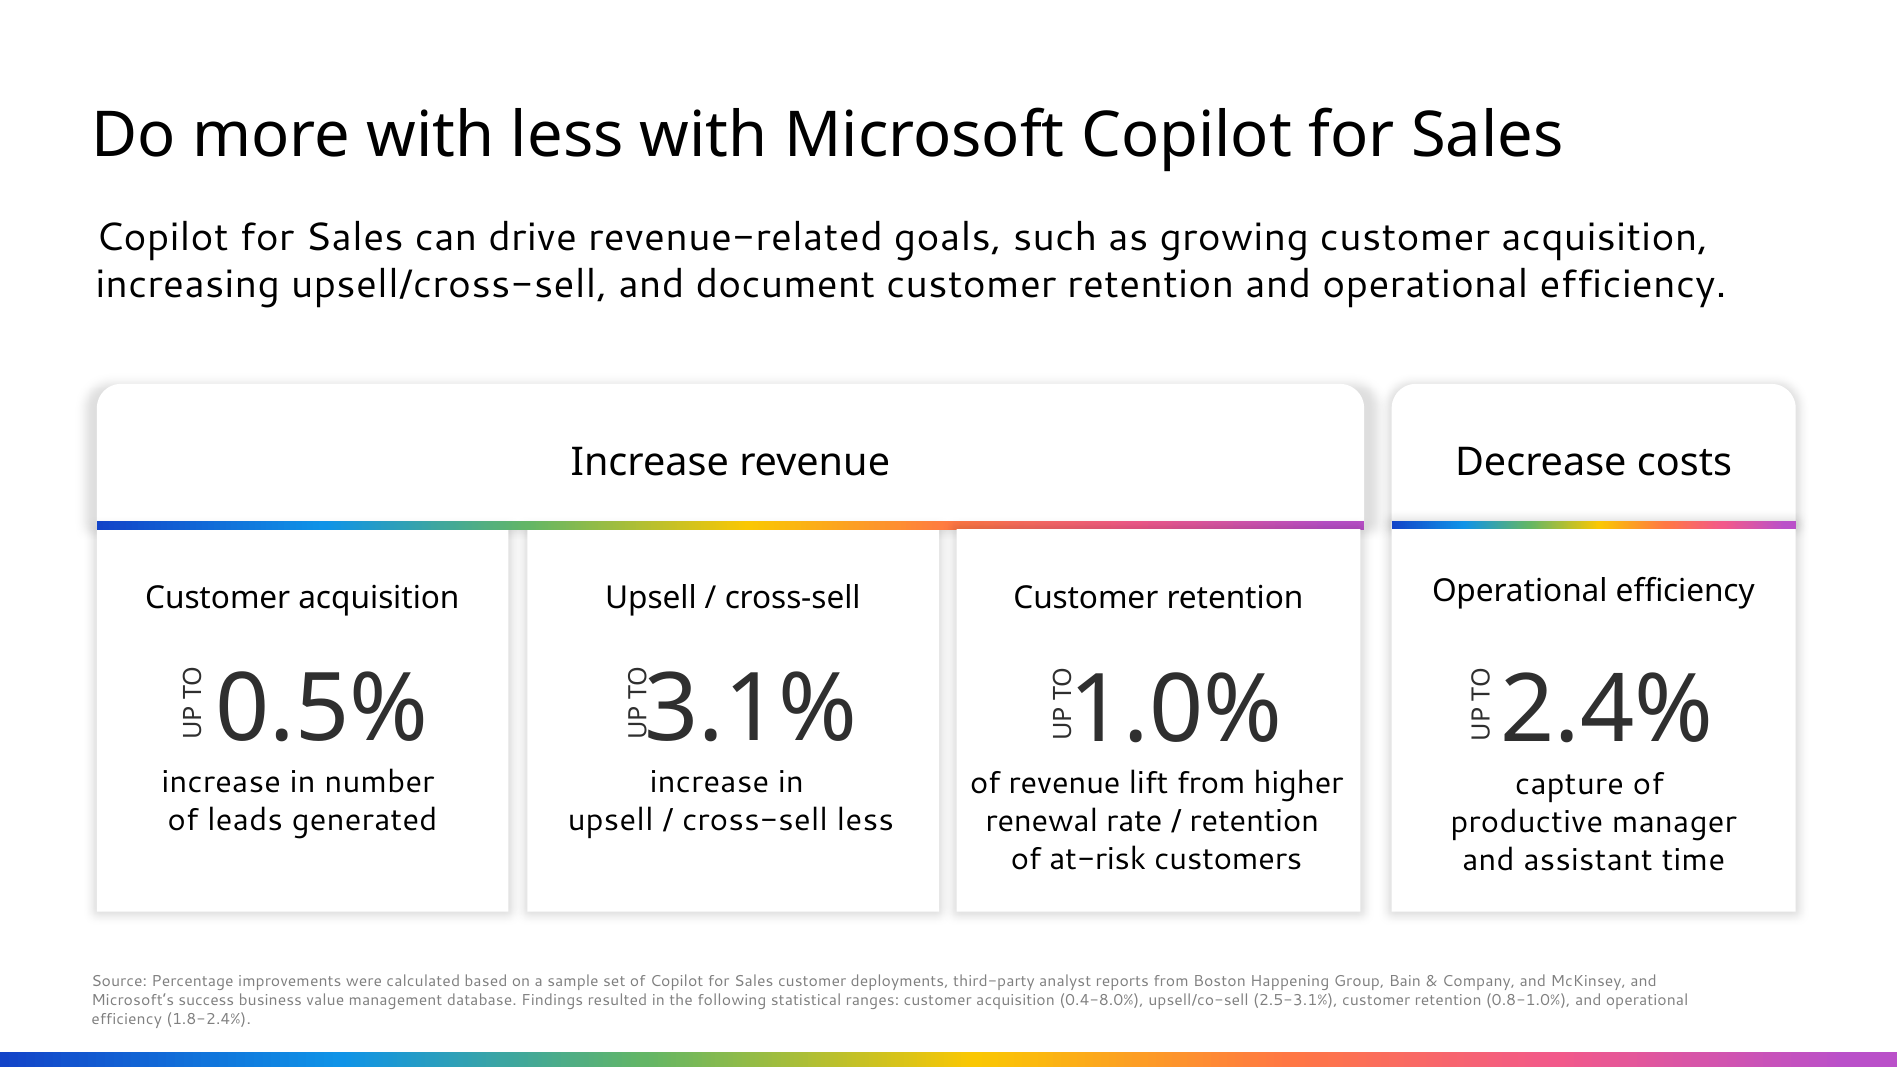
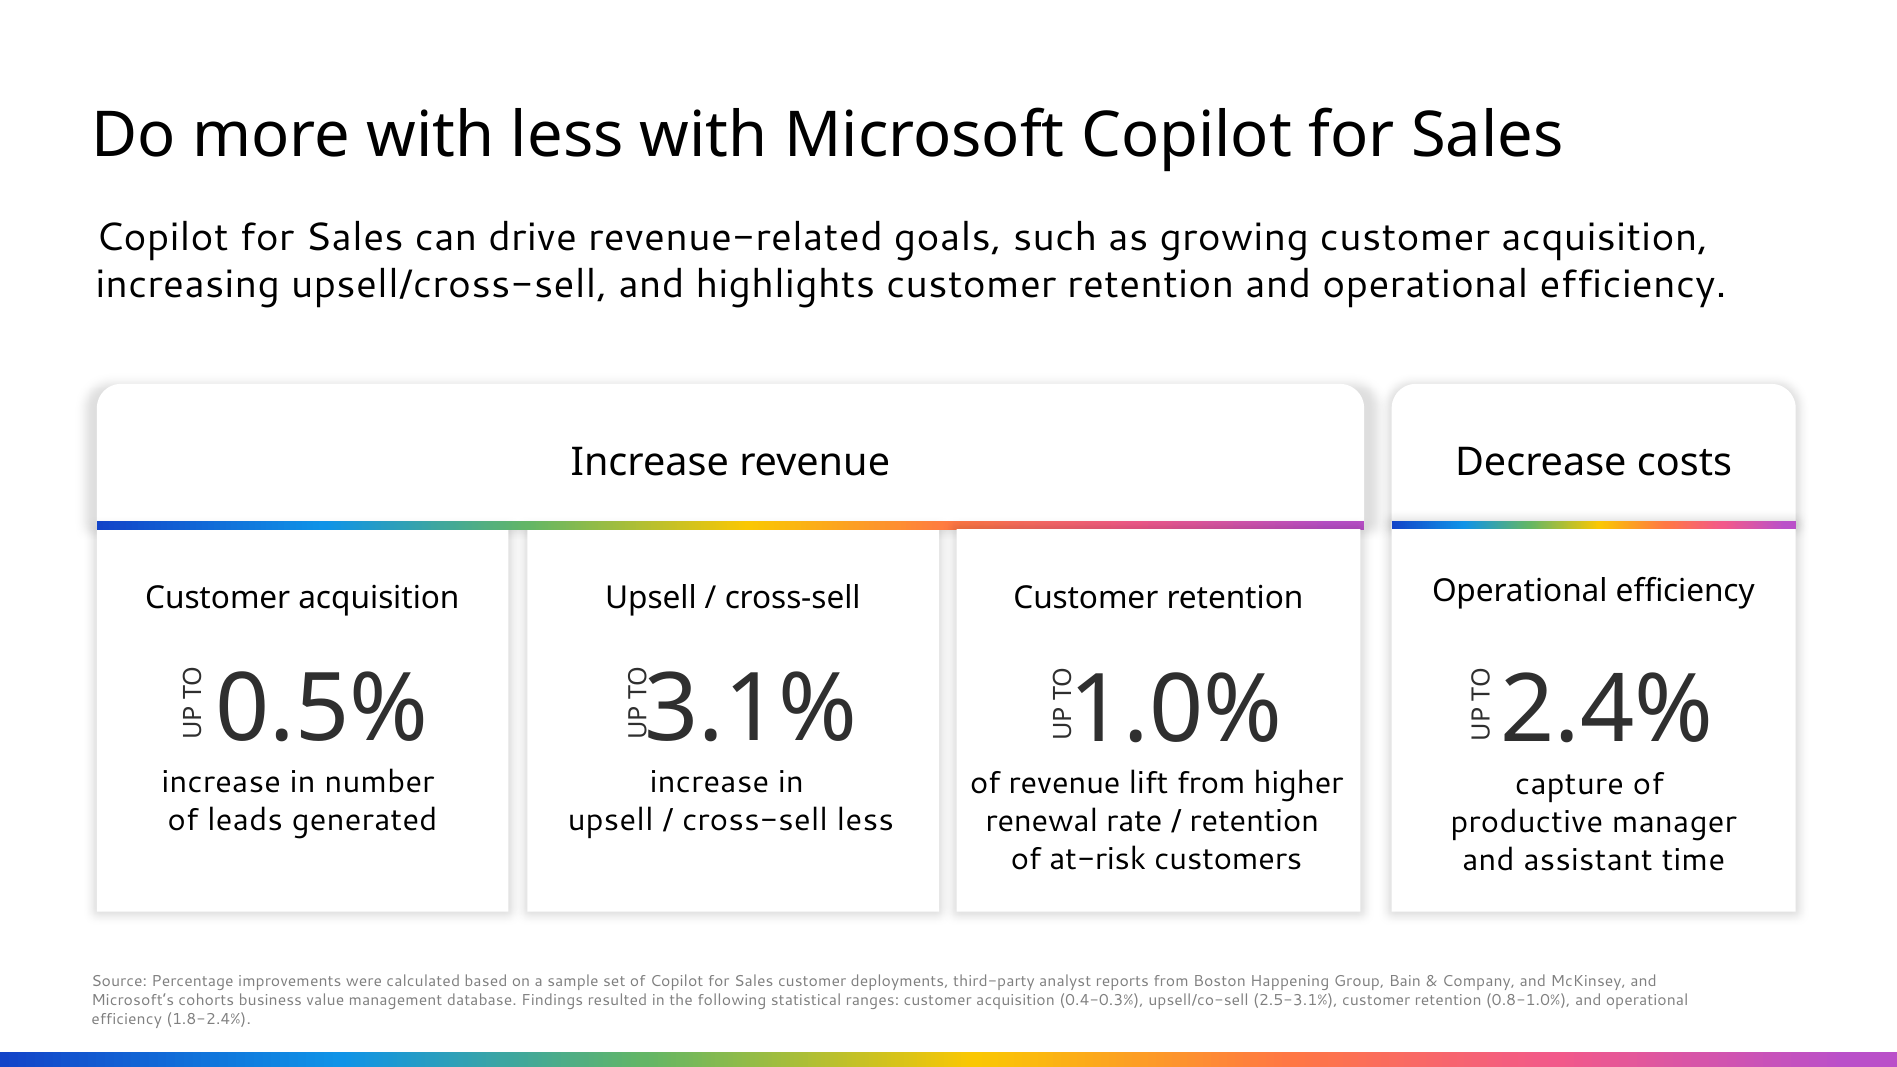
document: document -> highlights (785, 285)
success: success -> cohorts (206, 1000)
0.4-8.0%: 0.4-8.0% -> 0.4-0.3% (1102, 1000)
